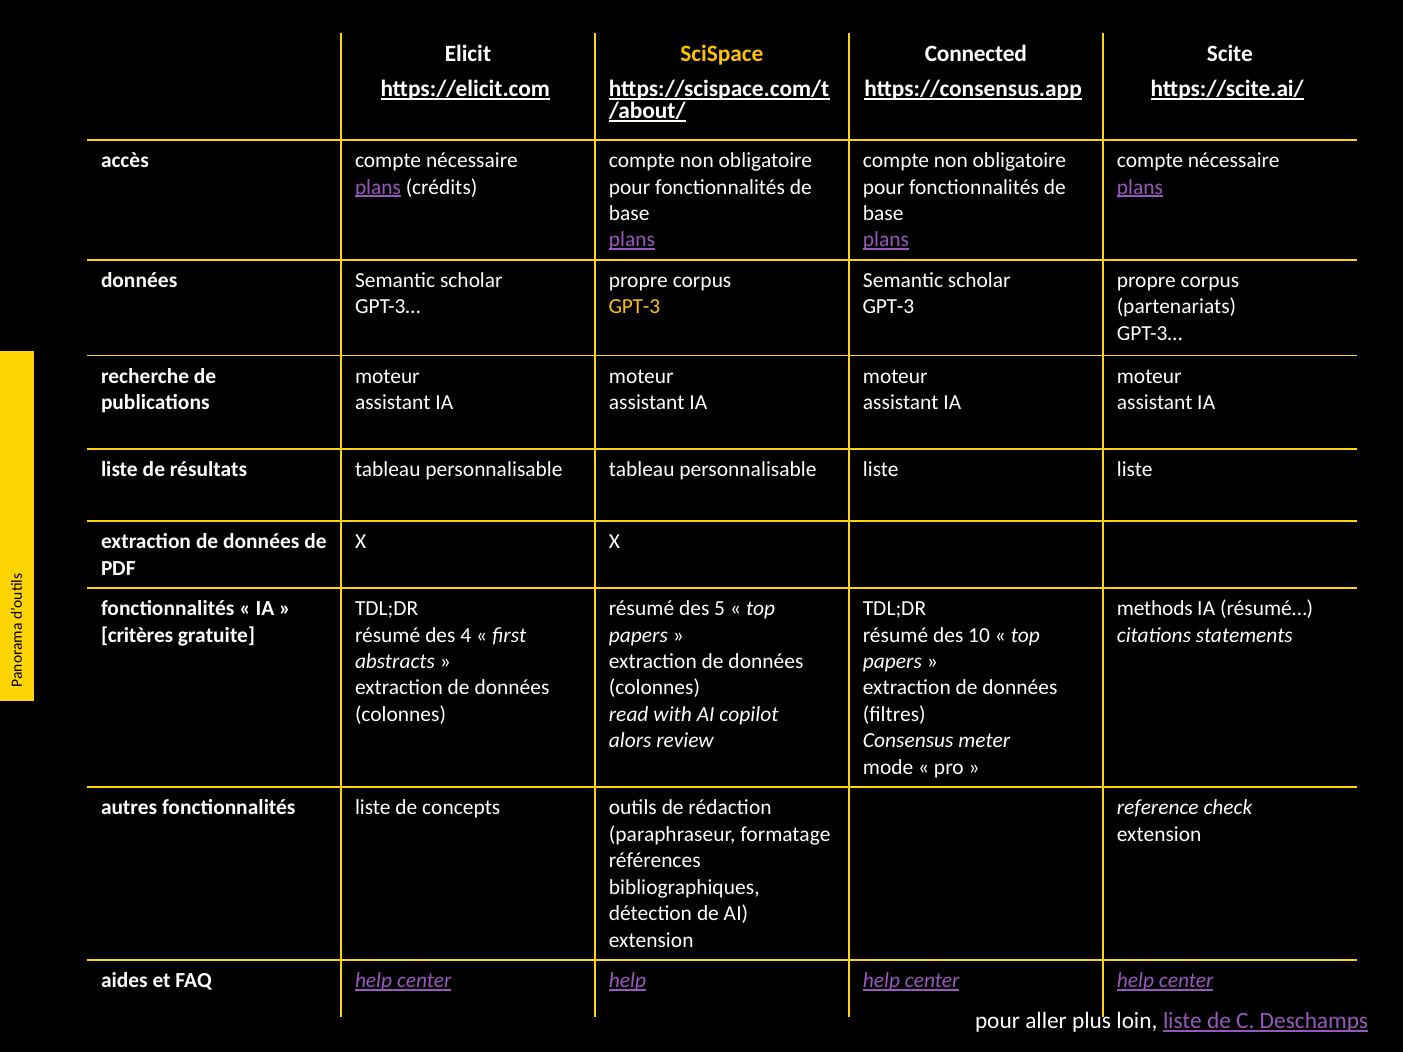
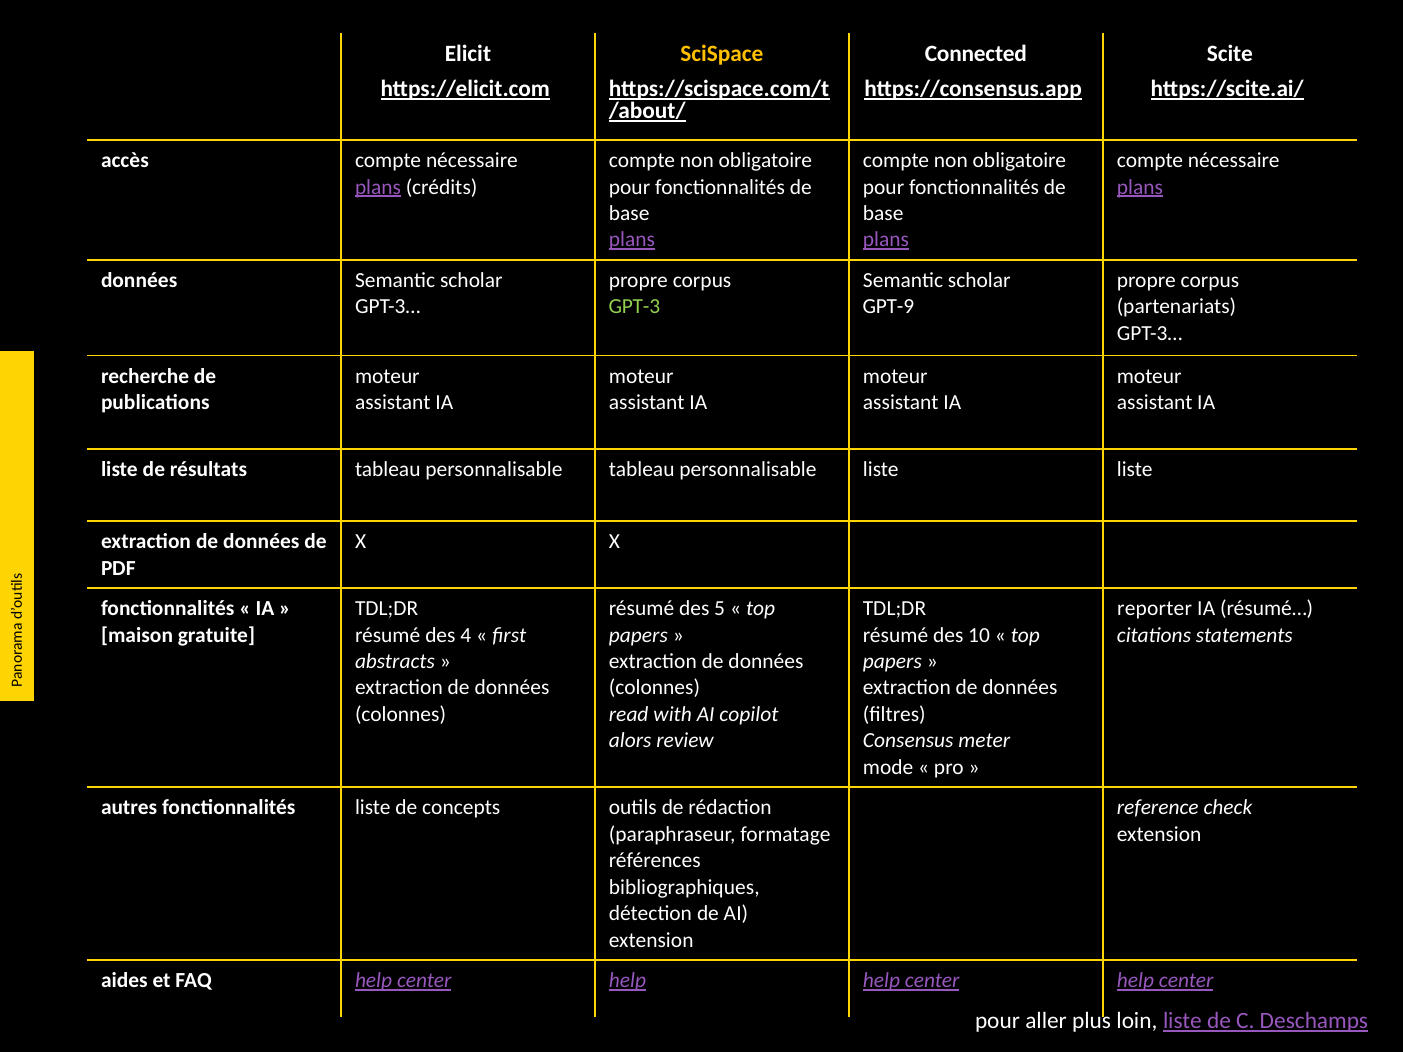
GPT-3 colour: yellow -> light green (634, 307)
GPT-3: GPT-3 -> GPT-9 (888, 307)
methods: methods -> reporter (1155, 609)
critères: critères -> maison (137, 635)
